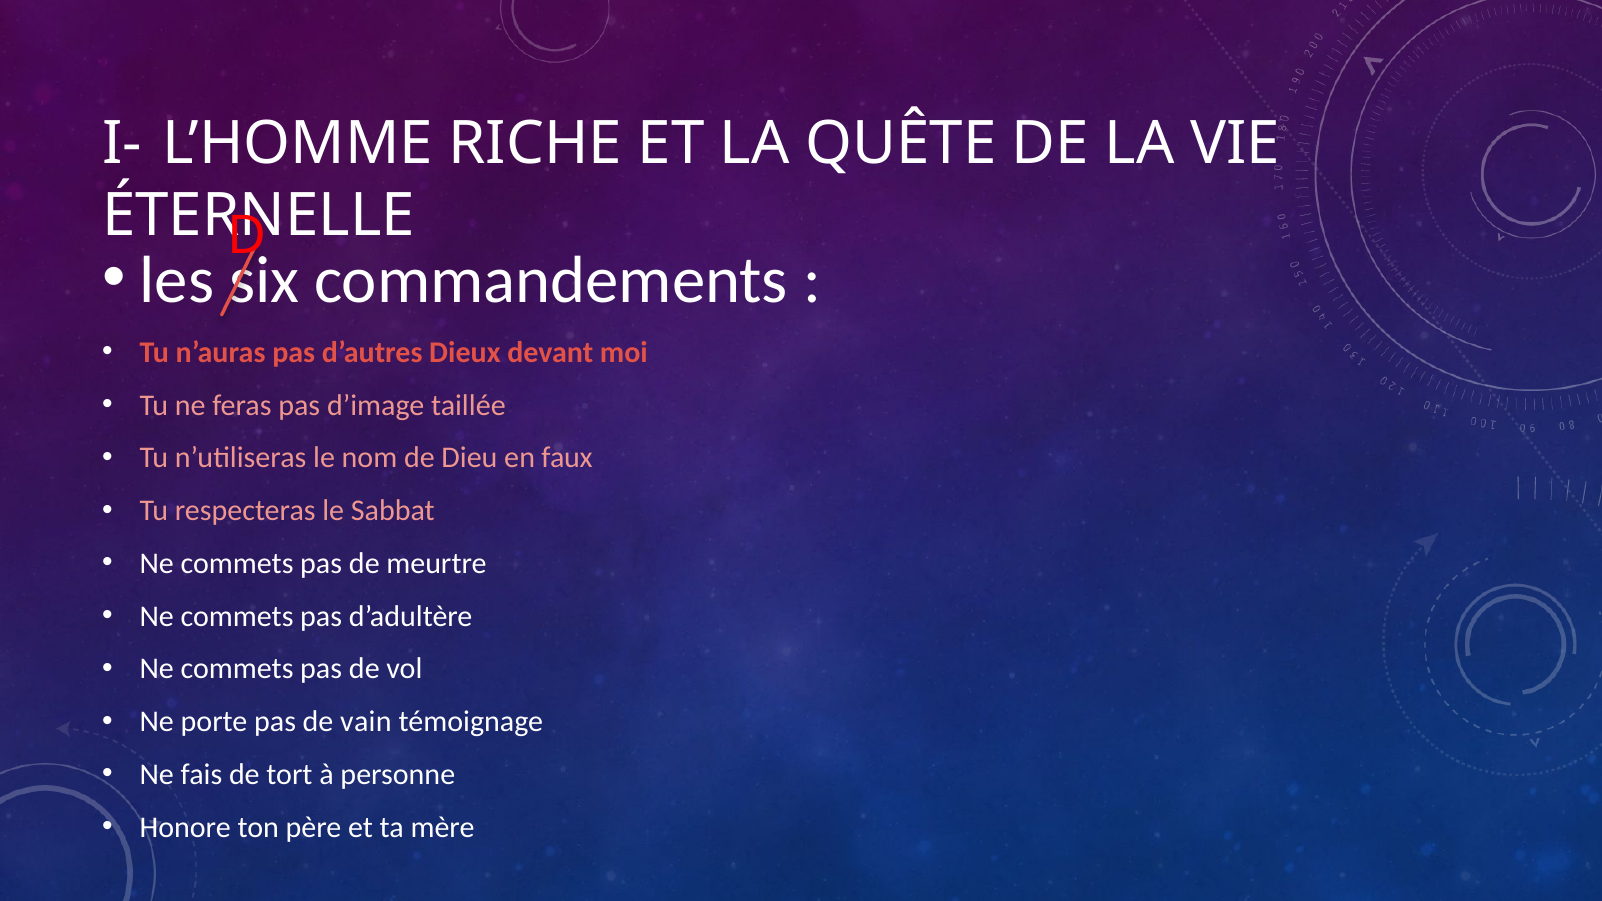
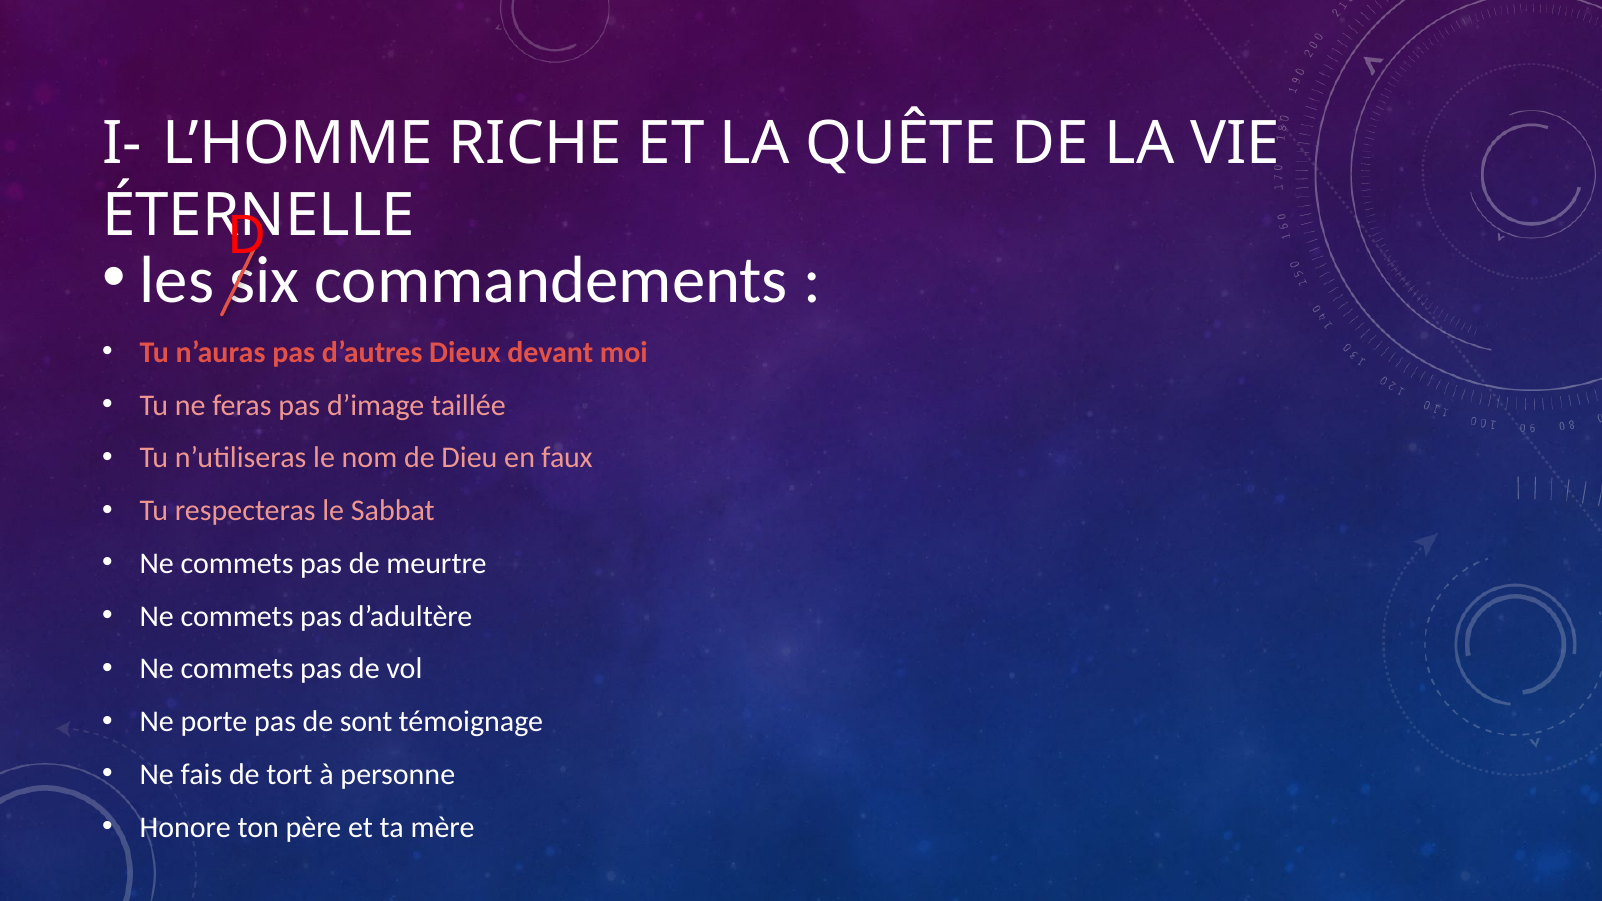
vain: vain -> sont (366, 722)
